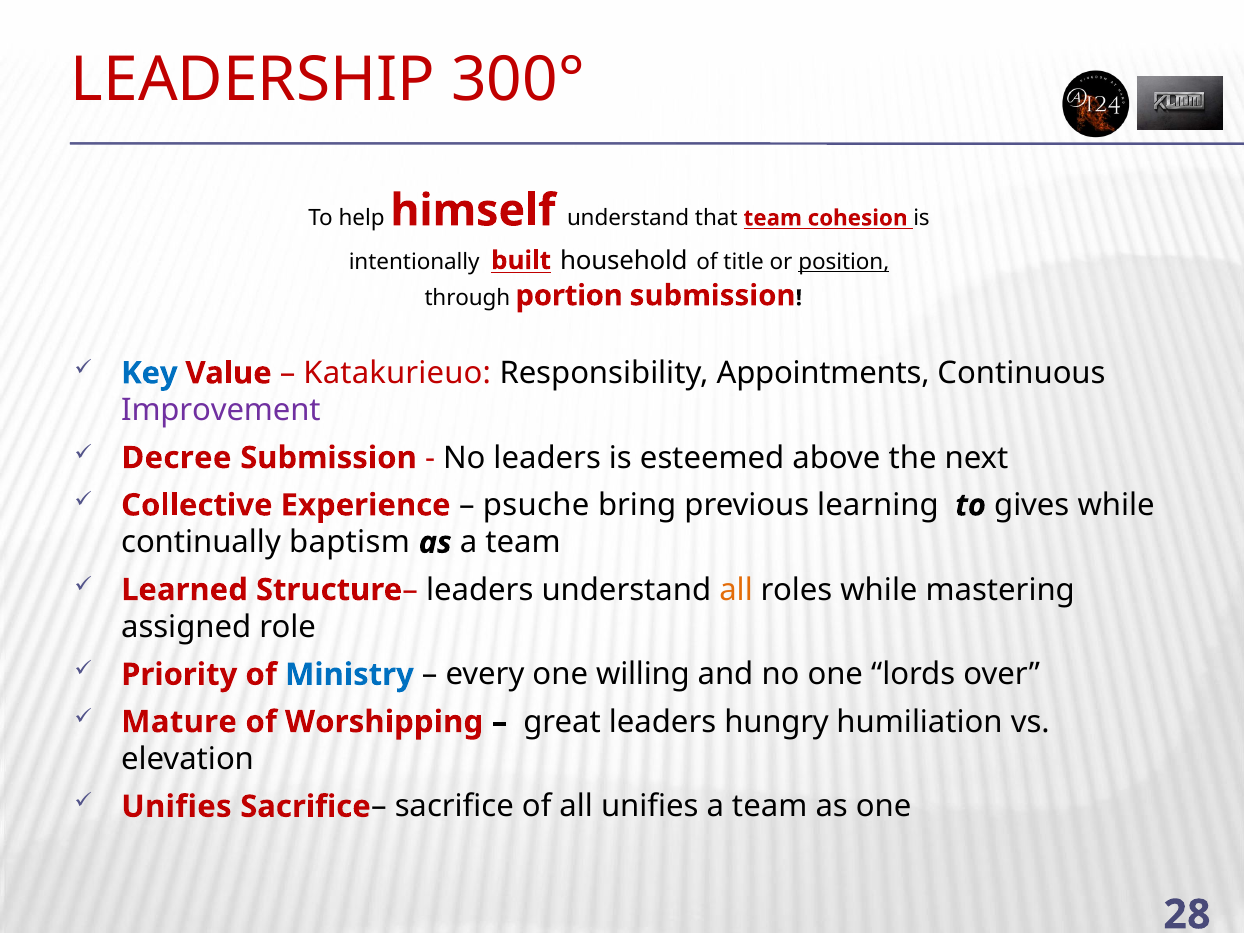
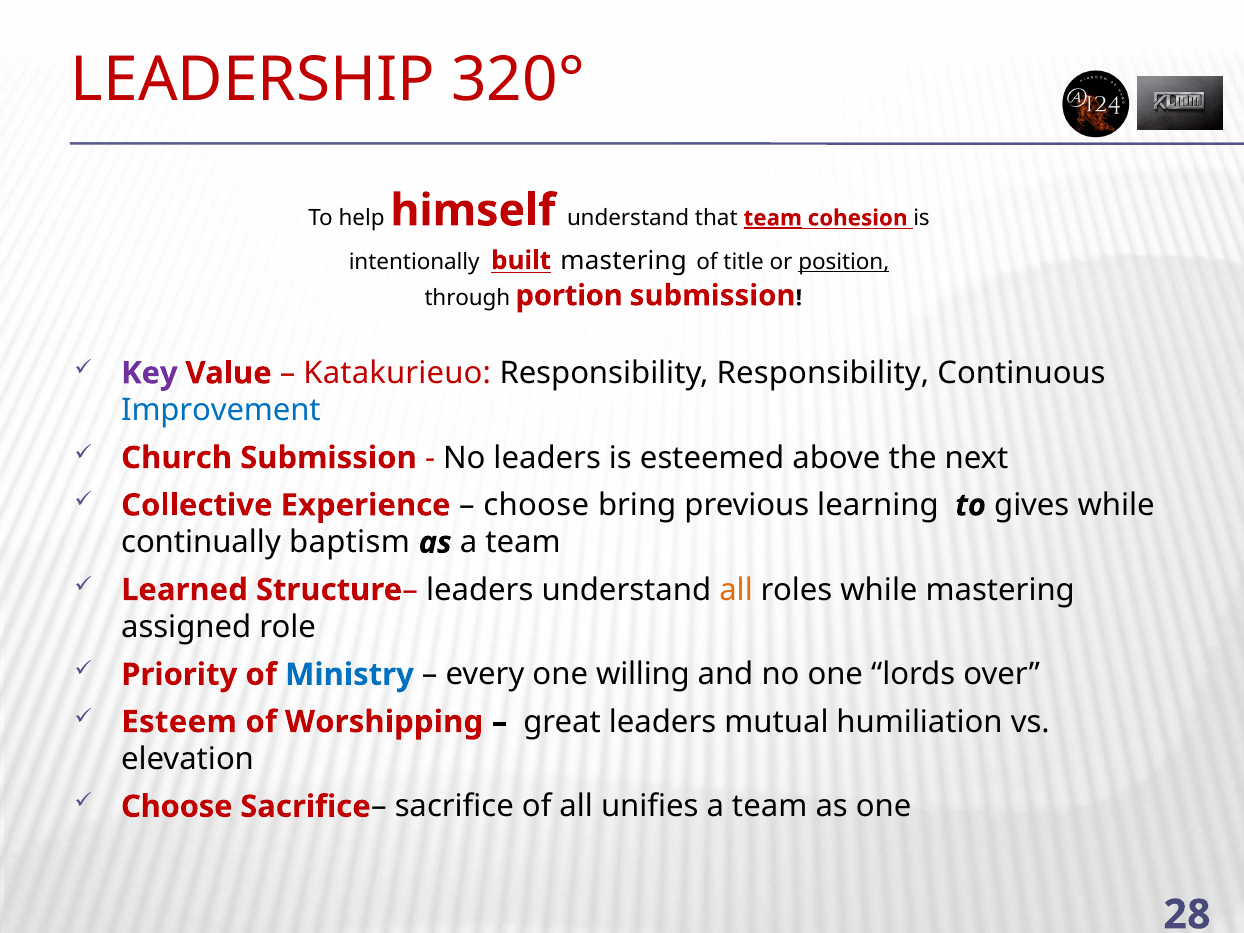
300°: 300° -> 320° (518, 80)
team underline: none -> present (773, 218)
built household: household -> mastering (624, 260)
Key colour: blue -> purple (149, 373)
Responsibility Appointments: Appointments -> Responsibility (823, 373)
Improvement colour: purple -> blue (221, 410)
Decree: Decree -> Church (177, 458)
psuche: psuche -> choose (536, 505)
Mature: Mature -> Esteem (179, 722)
hungry: hungry -> mutual (776, 722)
Unifies: Unifies -> Choose (177, 807)
